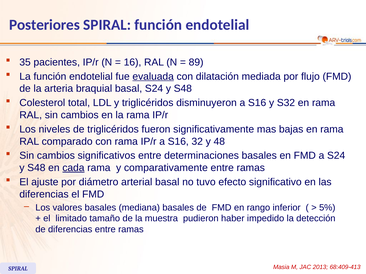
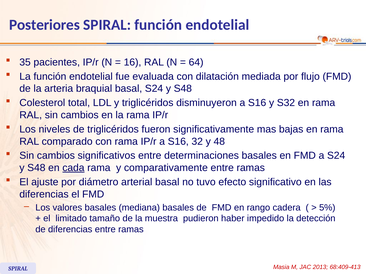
89: 89 -> 64 (196, 62)
evaluada underline: present -> none (153, 77)
inferior: inferior -> cadera (287, 208)
